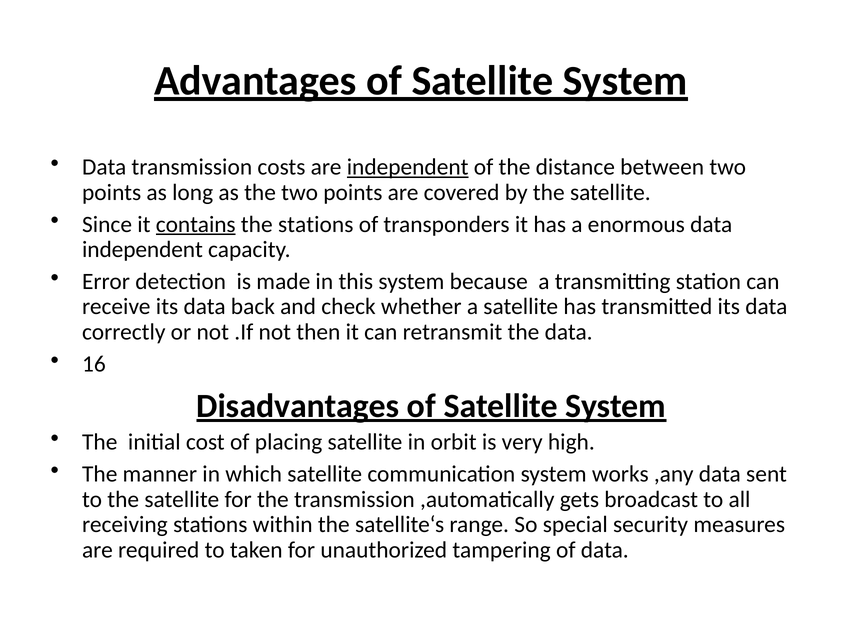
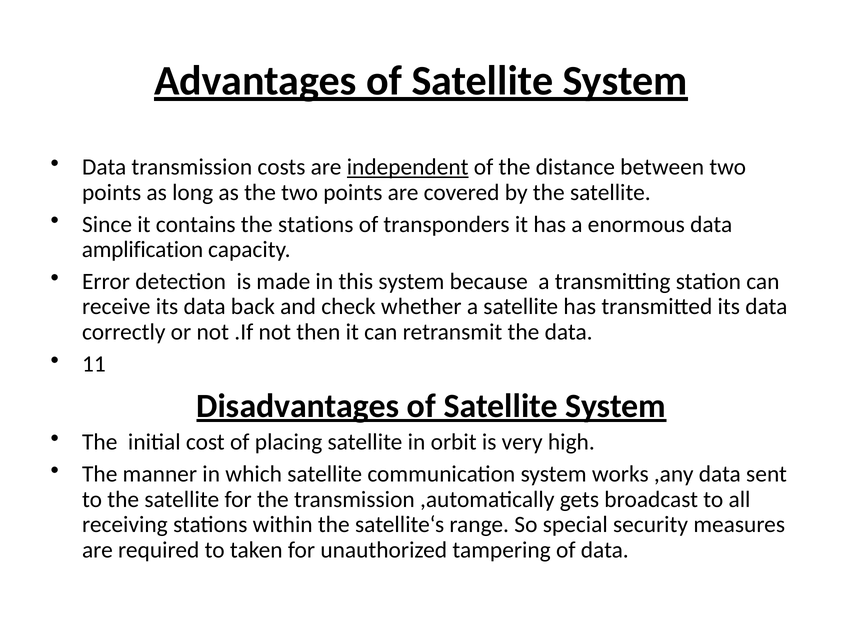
contains underline: present -> none (196, 224)
independent: independent -> amplification (143, 250)
16: 16 -> 11 (94, 364)
